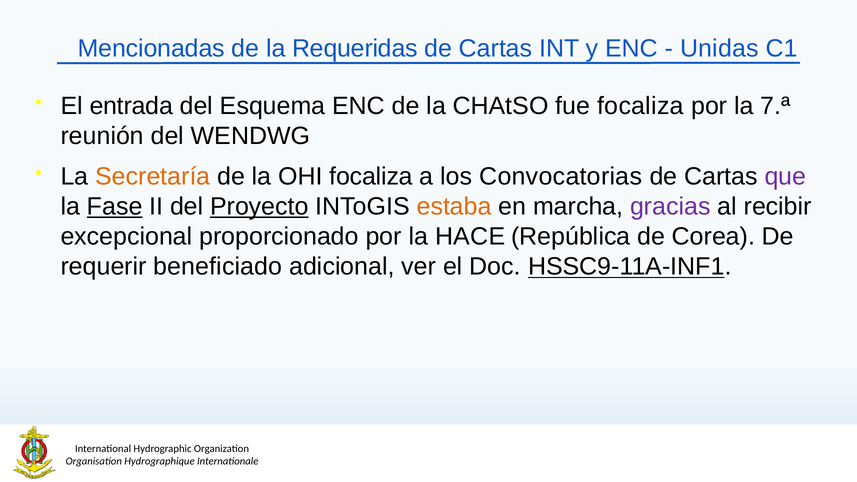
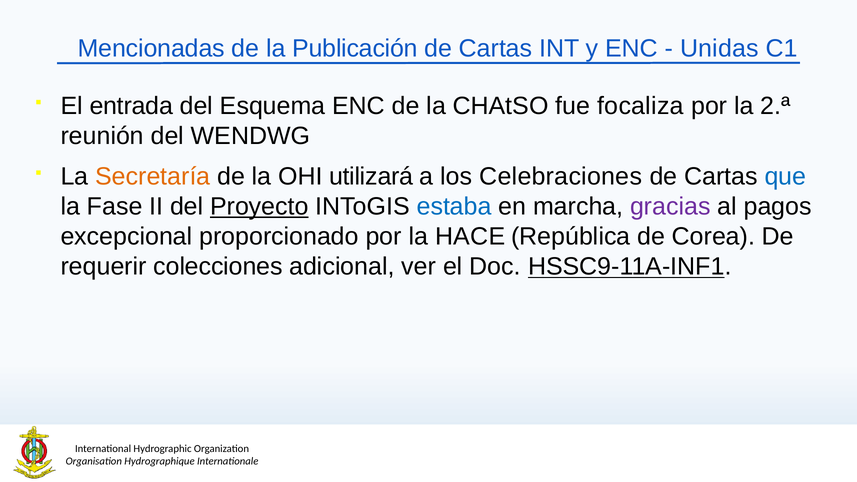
Requeridas: Requeridas -> Publicación (355, 48)
7.ª: 7.ª -> 2.ª (775, 106)
OHI focaliza: focaliza -> utilizará (371, 177)
Convocatorias: Convocatorias -> Celebraciones (561, 177)
que colour: purple -> blue (785, 177)
Fase underline: present -> none (115, 207)
estaba colour: orange -> blue (454, 207)
recibir: recibir -> pagos (778, 207)
beneficiado: beneficiado -> colecciones (218, 267)
